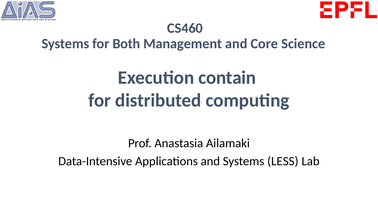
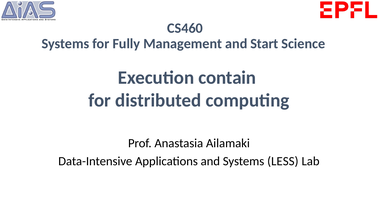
Both: Both -> Fully (126, 44)
Core: Core -> Start (264, 44)
